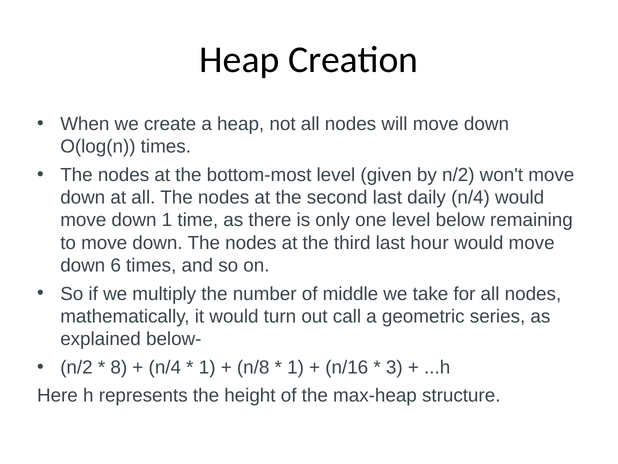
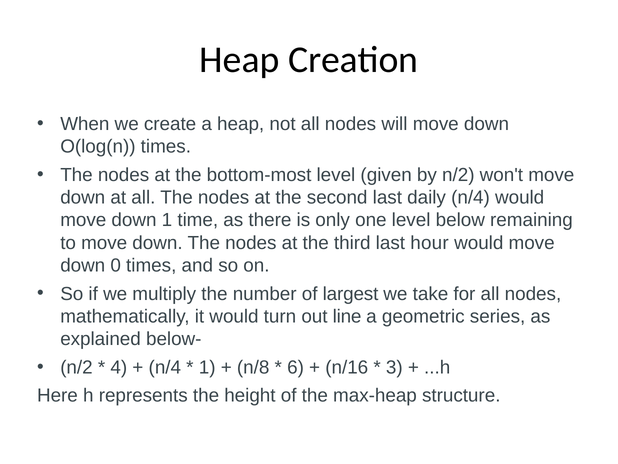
6: 6 -> 0 (116, 265)
middle: middle -> largest (351, 293)
call: call -> line (347, 316)
8: 8 -> 4 (119, 367)
1: 1 -> 6 (296, 367)
